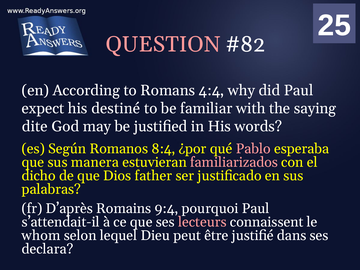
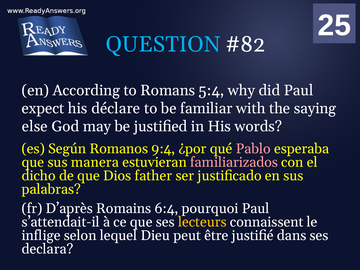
QUESTION colour: pink -> light blue (163, 44)
4:4: 4:4 -> 5:4 (211, 90)
destiné: destiné -> déclare (116, 108)
dite: dite -> else (35, 126)
8:4: 8:4 -> 9:4 (163, 149)
9:4: 9:4 -> 6:4 (166, 209)
lecteurs colour: pink -> yellow (202, 222)
whom: whom -> inflige (41, 236)
